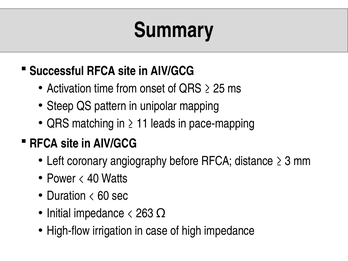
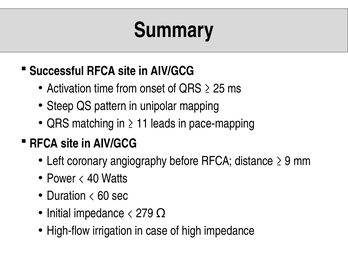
3: 3 -> 9 (288, 161)
263: 263 -> 279 (145, 213)
